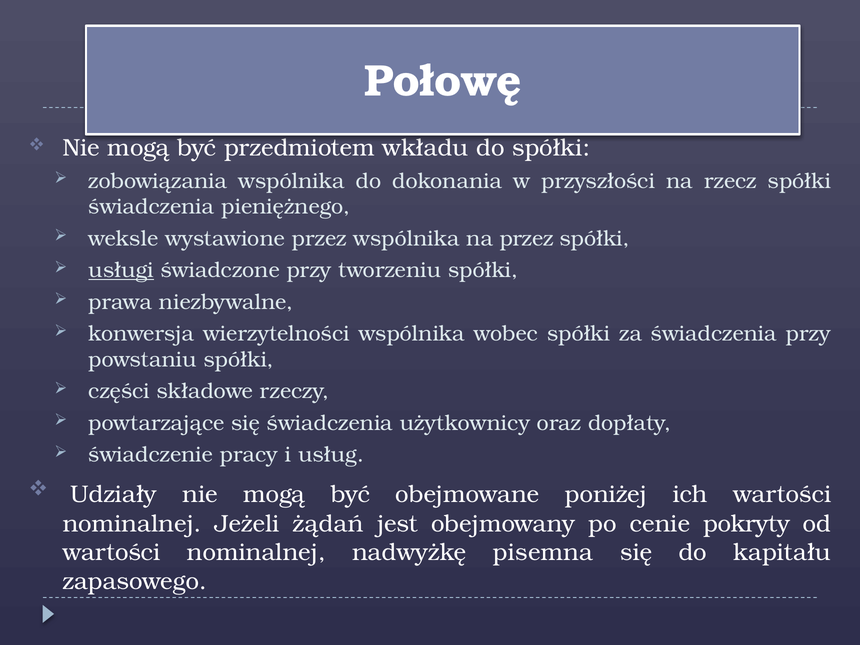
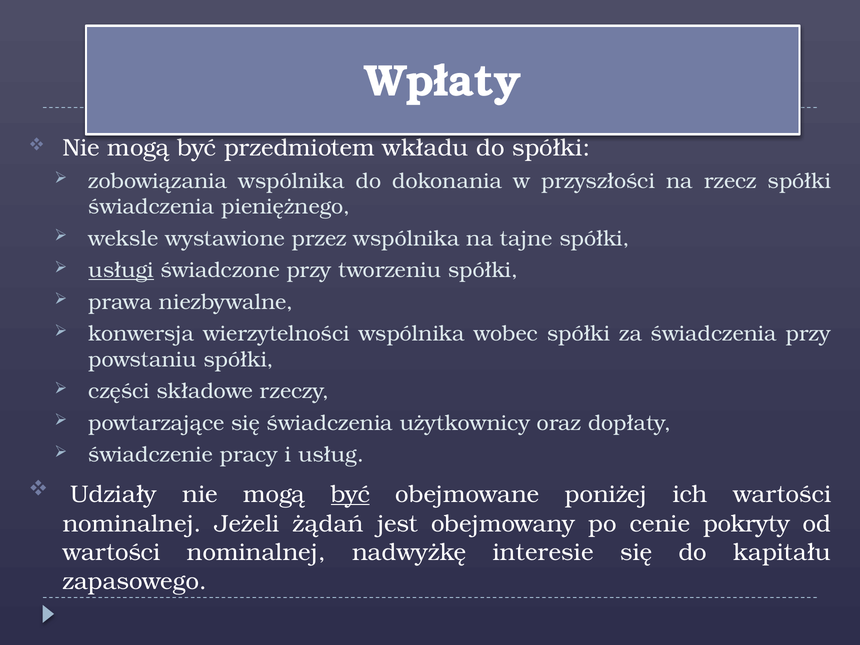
Połowę: Połowę -> Wpłaty (443, 81)
na przez: przez -> tajne (526, 238)
być underline: none -> present (350, 494)
pisemna: pisemna -> interesie (543, 552)
